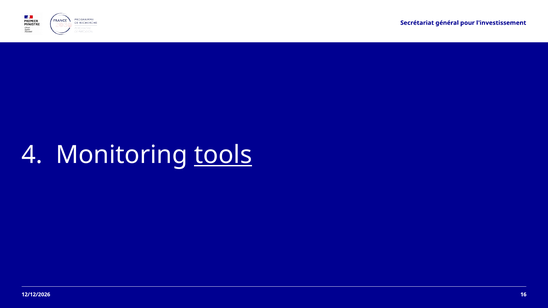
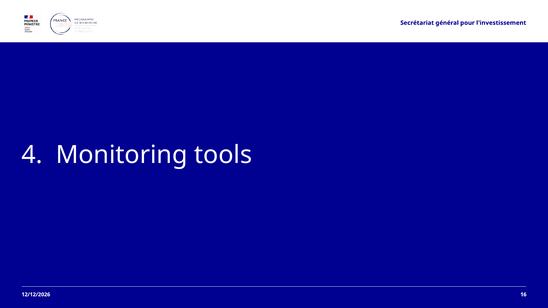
tools underline: present -> none (223, 155)
